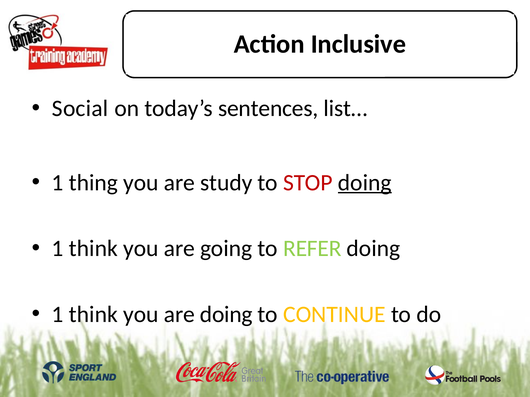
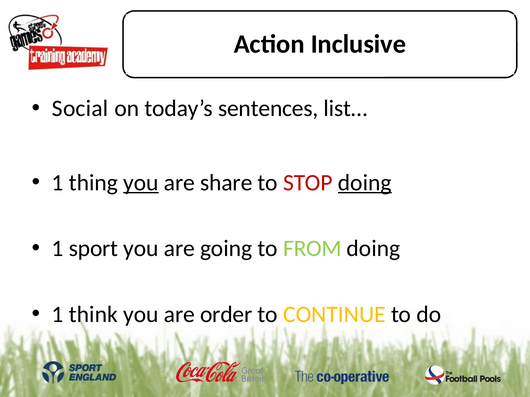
you underline: none -> present (141, 183)
study: study -> share (226, 183)
think: think -> sport (93, 249)
REFER: REFER -> FROM (312, 249)
are doing: doing -> order (226, 315)
